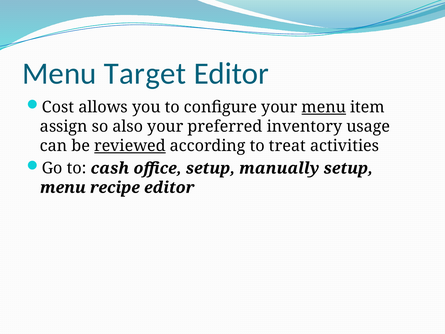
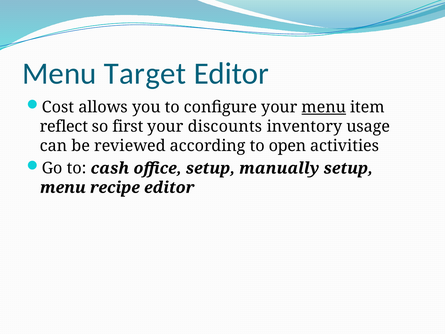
assign: assign -> reflect (64, 126)
also: also -> first (128, 126)
preferred: preferred -> discounts (225, 126)
reviewed underline: present -> none (130, 146)
treat: treat -> open (288, 146)
